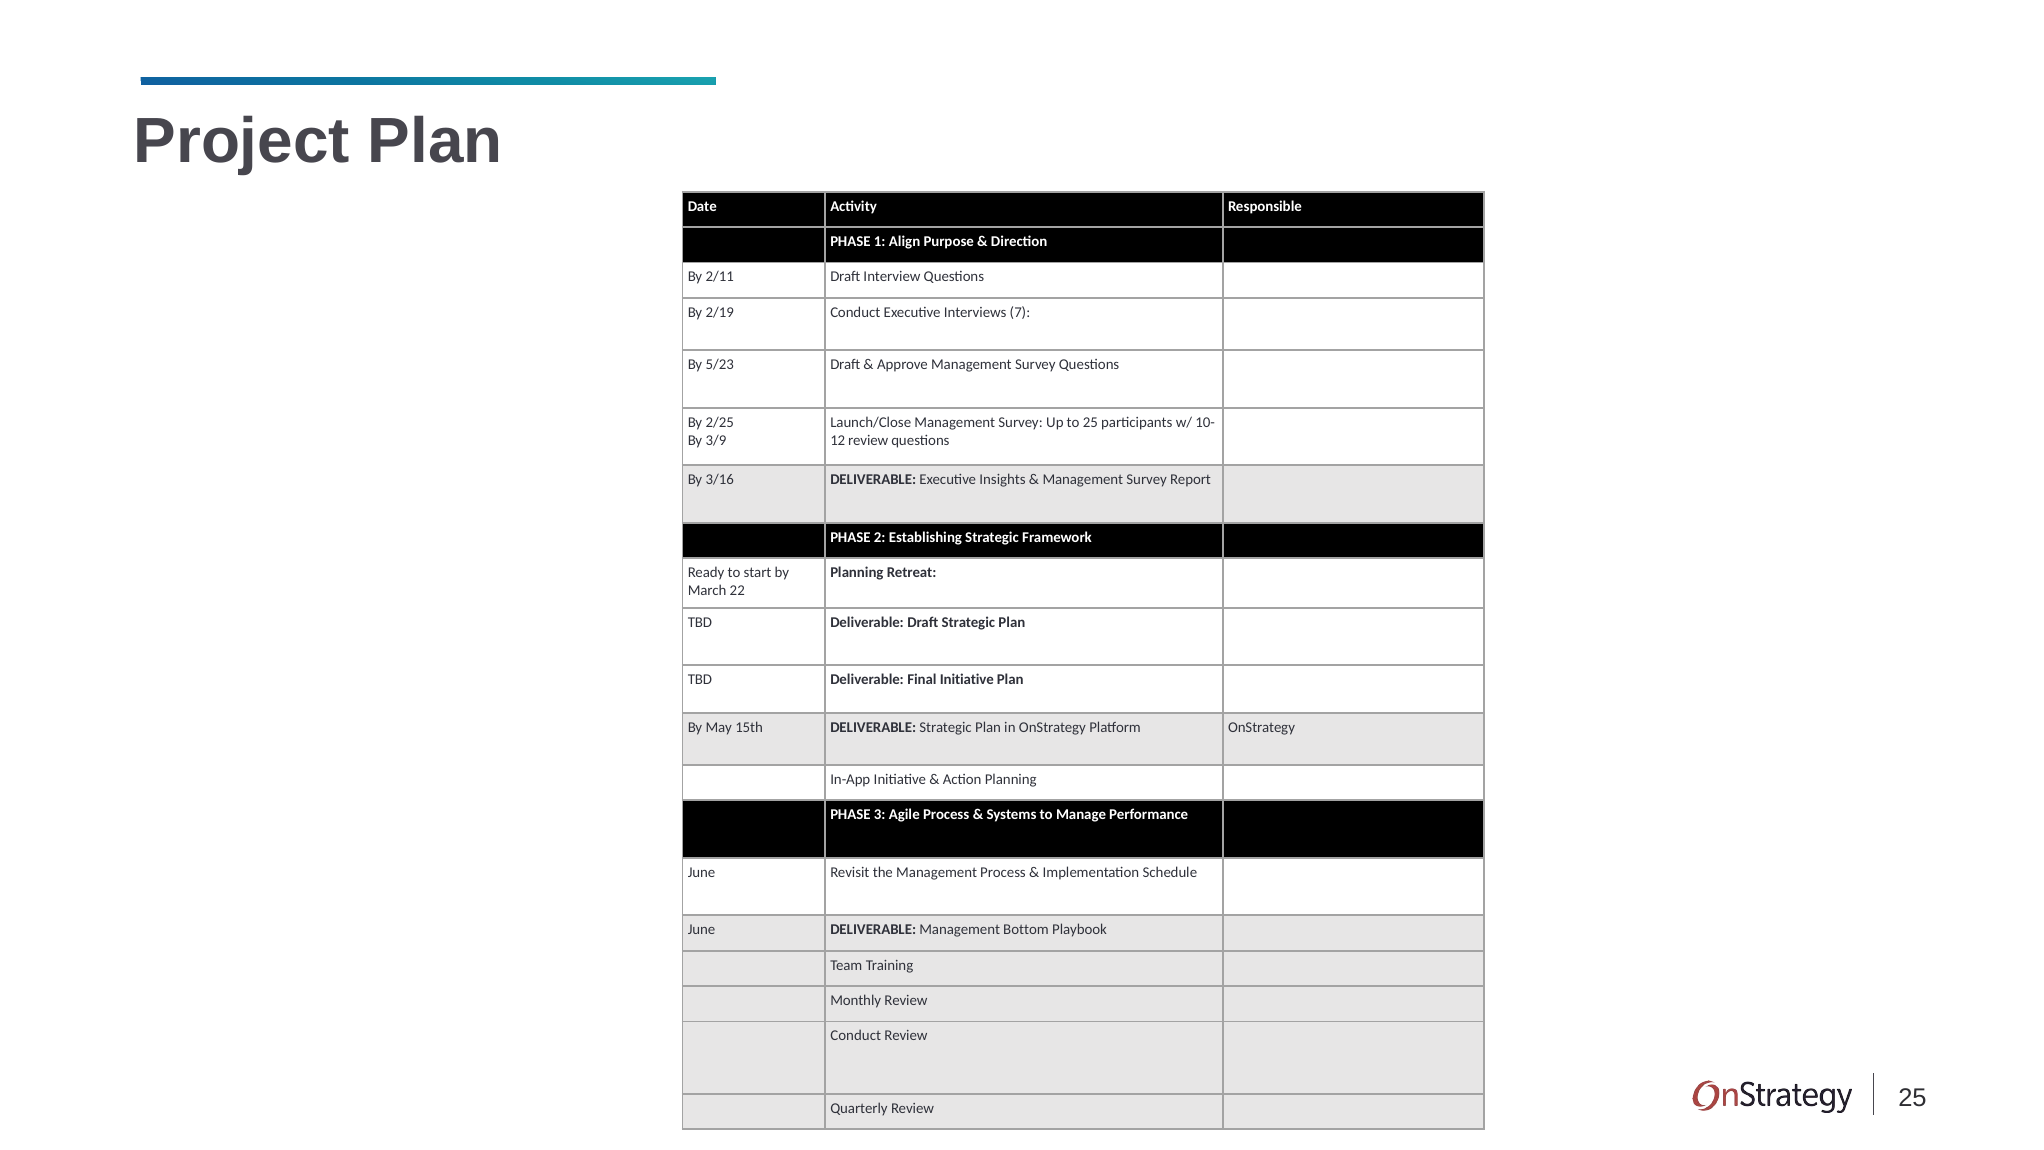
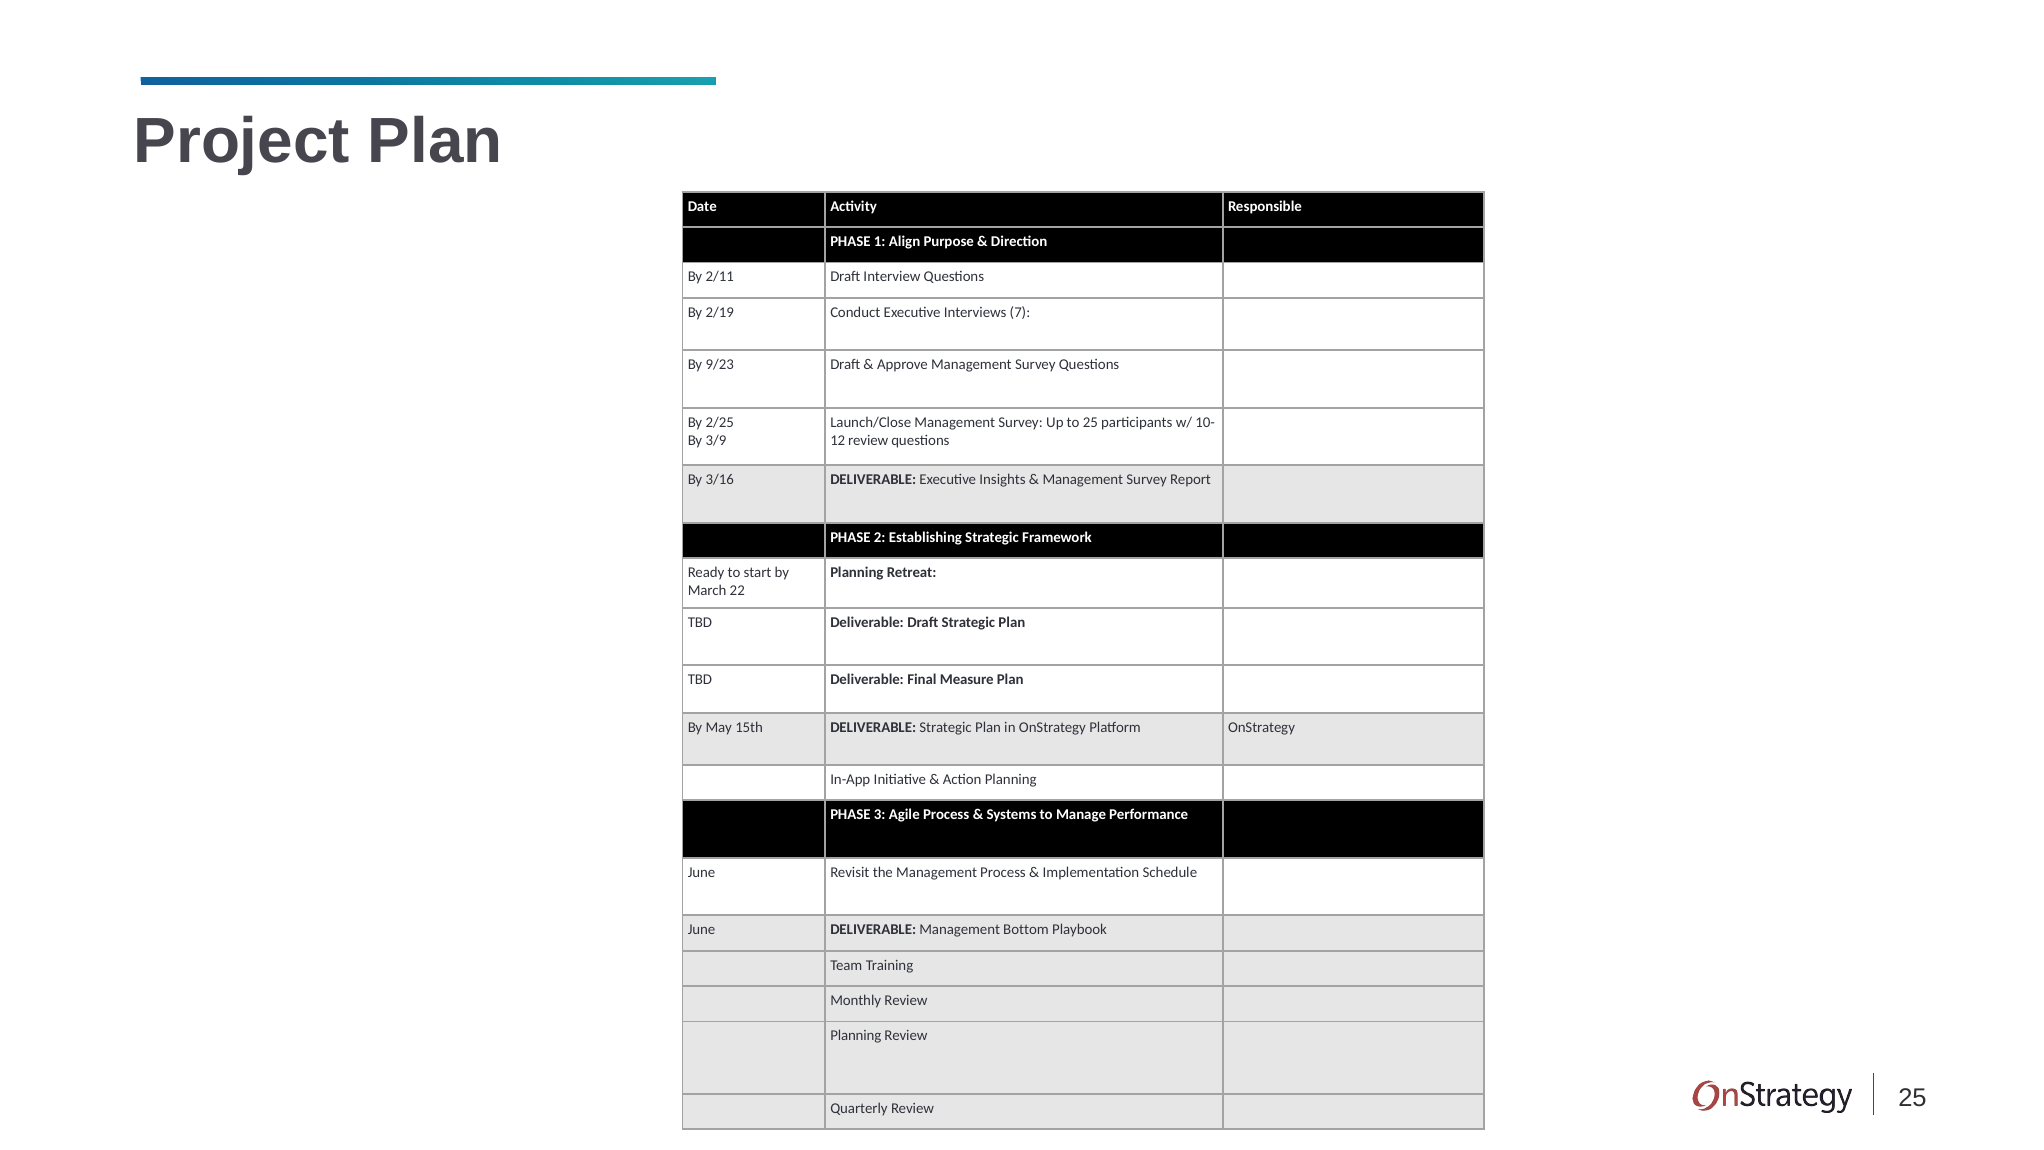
5/23: 5/23 -> 9/23 (720, 365)
Final Initiative: Initiative -> Measure (967, 679)
Conduct: Conduct -> Planning (856, 1036)
